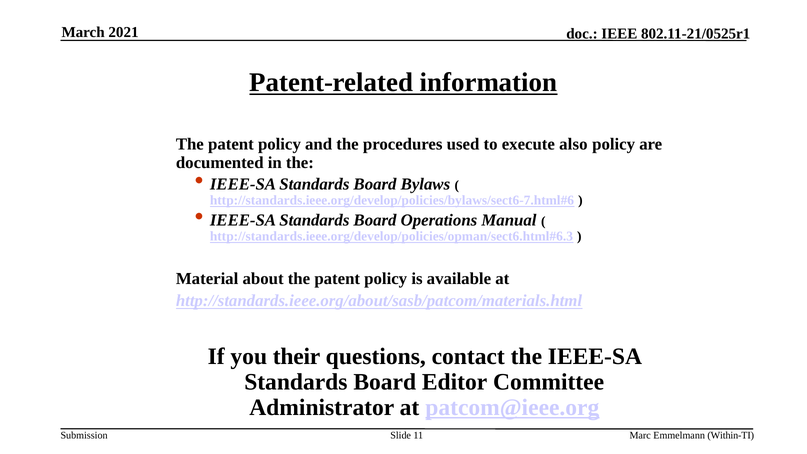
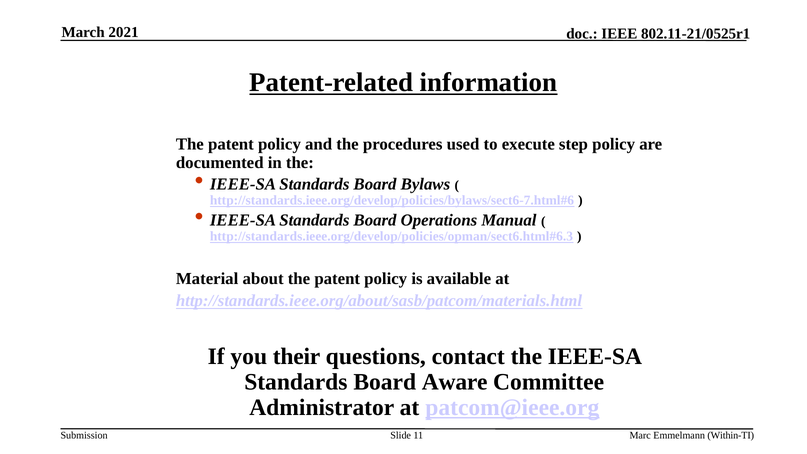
also: also -> step (573, 144)
Editor: Editor -> Aware (455, 382)
